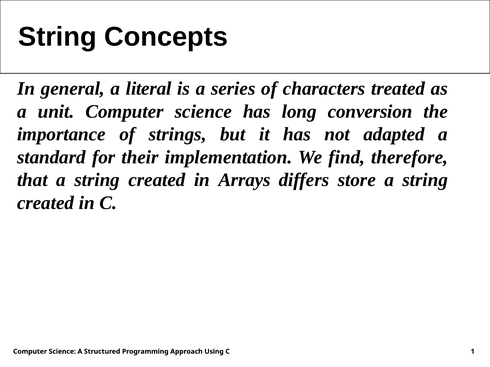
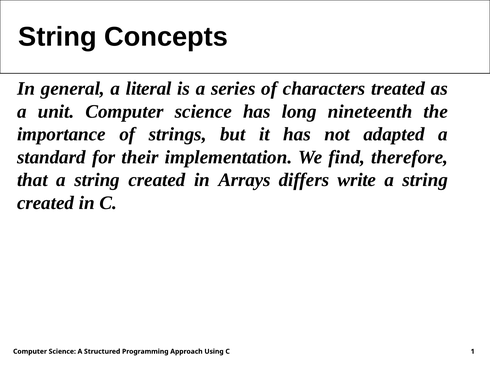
conversion: conversion -> nineteenth (370, 112)
store: store -> write (357, 180)
